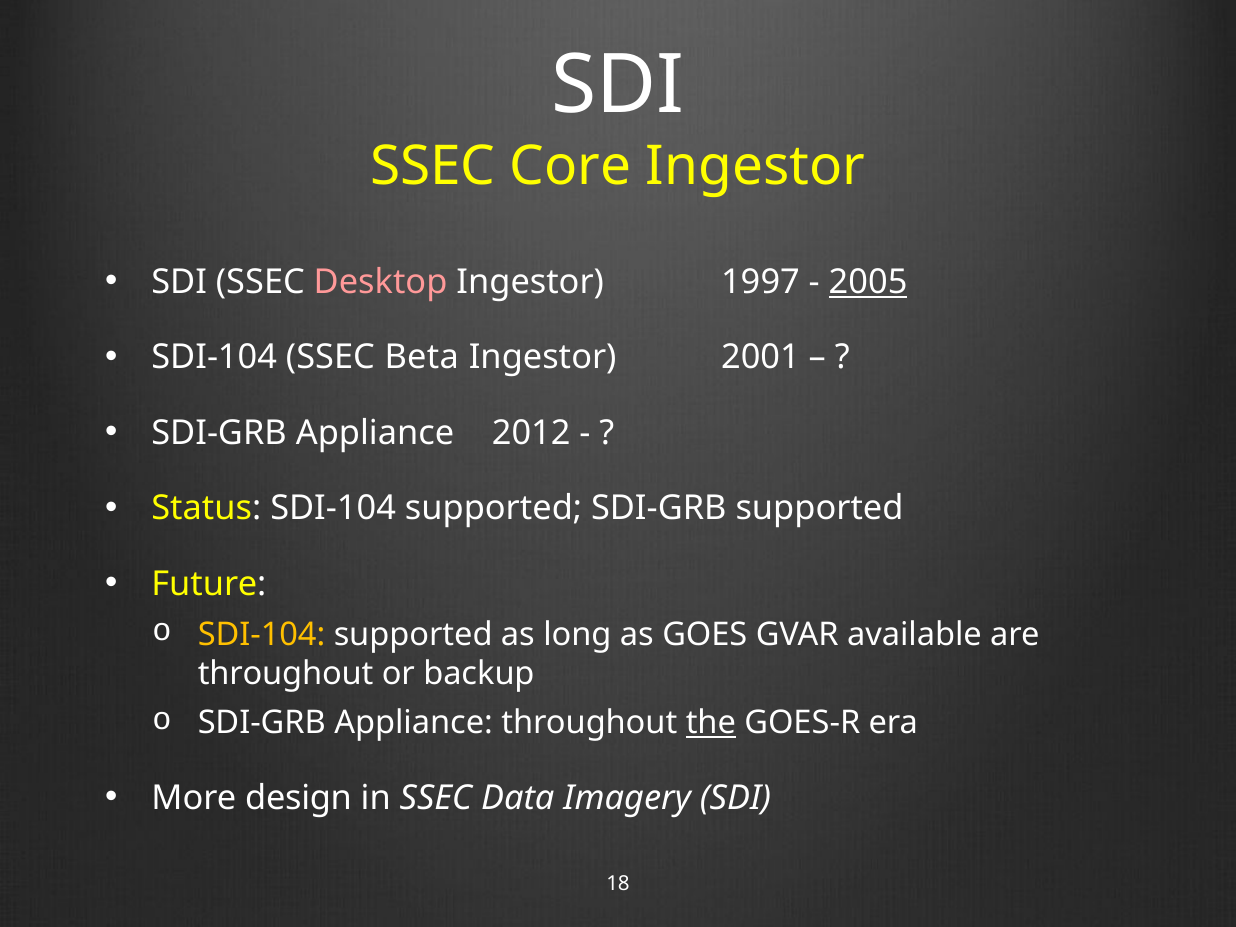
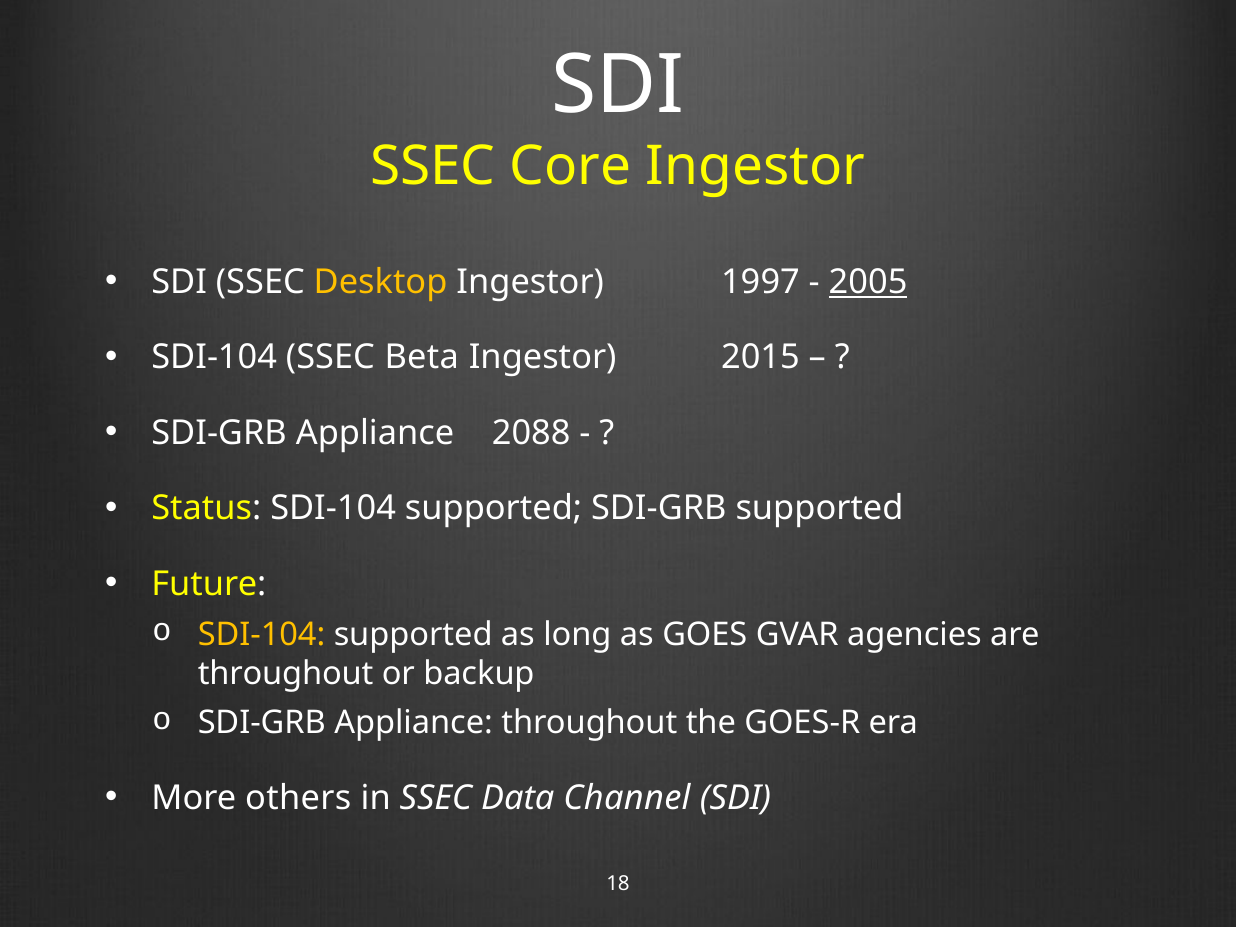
Desktop colour: pink -> yellow (381, 282)
2001: 2001 -> 2015 (760, 357)
2012: 2012 -> 2088 (531, 433)
available: available -> agencies (914, 634)
the underline: present -> none (711, 723)
design: design -> others (298, 798)
Imagery: Imagery -> Channel (627, 798)
